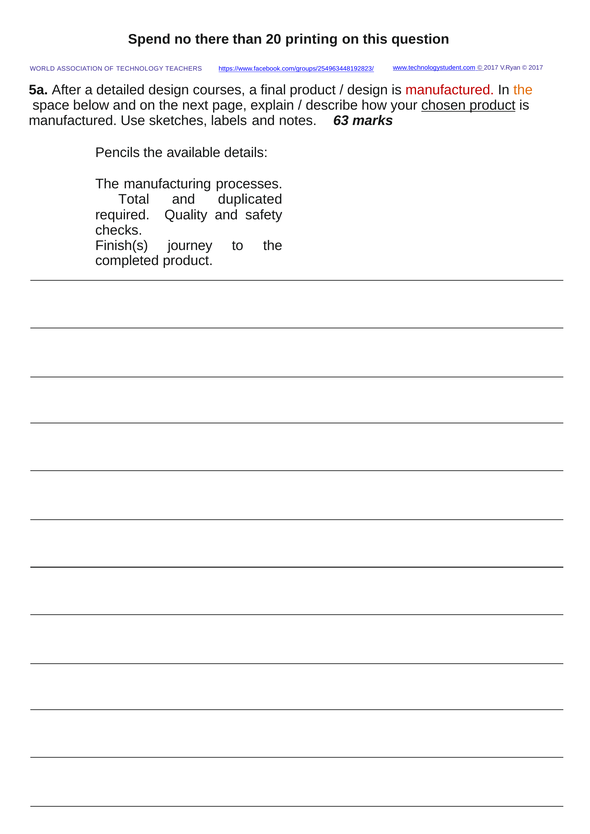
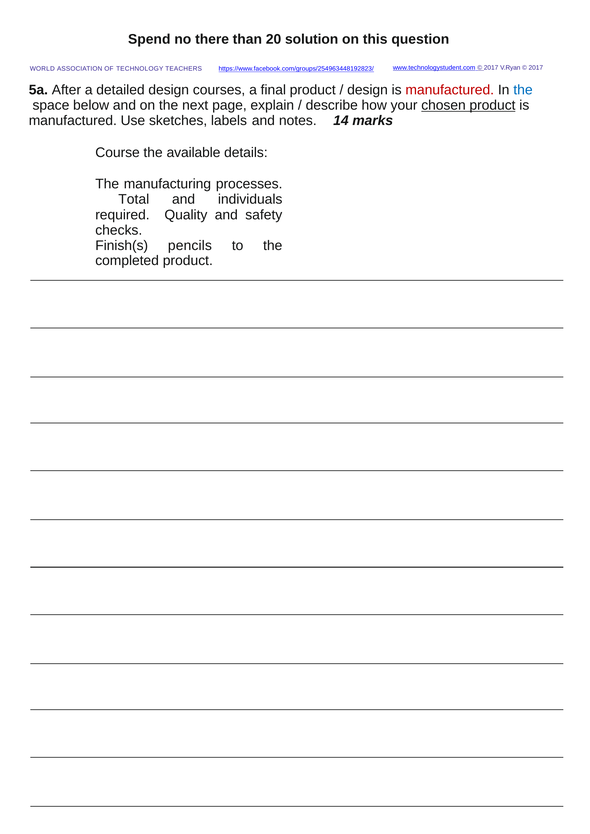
printing: printing -> solution (312, 39)
the colour: orange -> blue (523, 90)
63: 63 -> 14 (341, 121)
Pencils: Pencils -> Course (118, 153)
duplicated: duplicated -> individuals (250, 199)
journey: journey -> pencils (190, 245)
